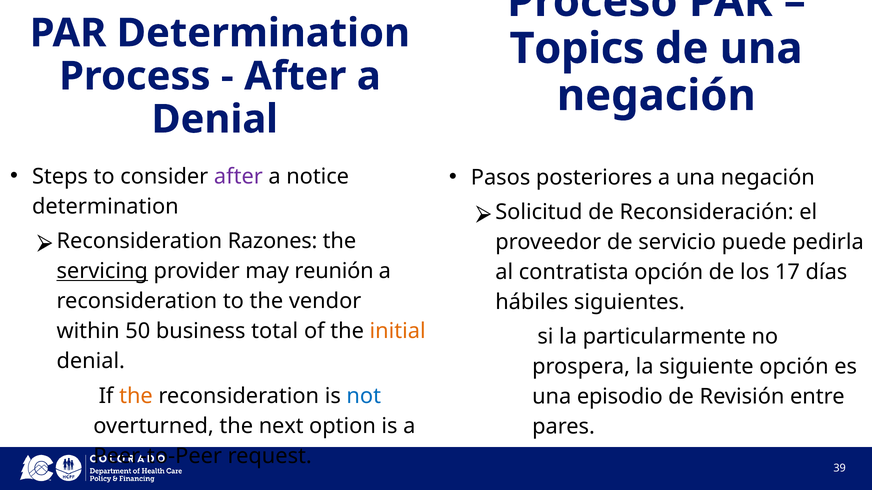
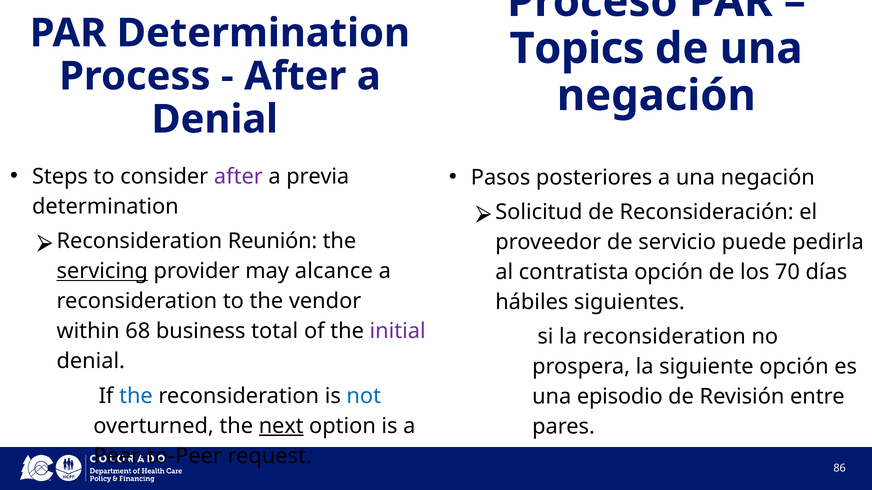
notice: notice -> previa (318, 177)
Razones: Razones -> Reunión (273, 241)
reunión: reunión -> alcance (334, 271)
17: 17 -> 70 (787, 272)
50: 50 -> 68 (138, 332)
initial colour: orange -> purple (398, 332)
la particularmente: particularmente -> reconsideration (664, 337)
the colour: orange -> blue (136, 396)
next underline: none -> present (281, 426)
39: 39 -> 86 (840, 469)
